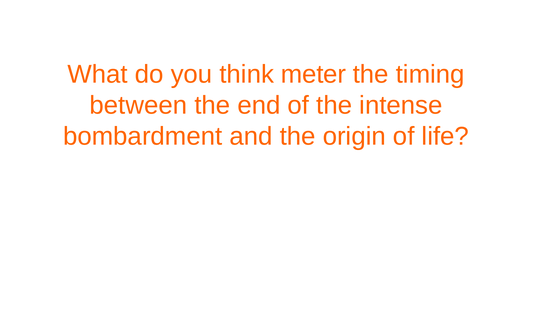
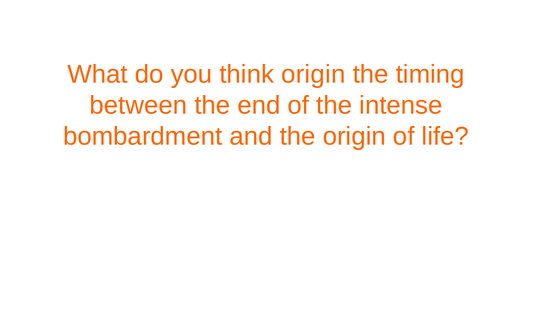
think meter: meter -> origin (313, 75)
